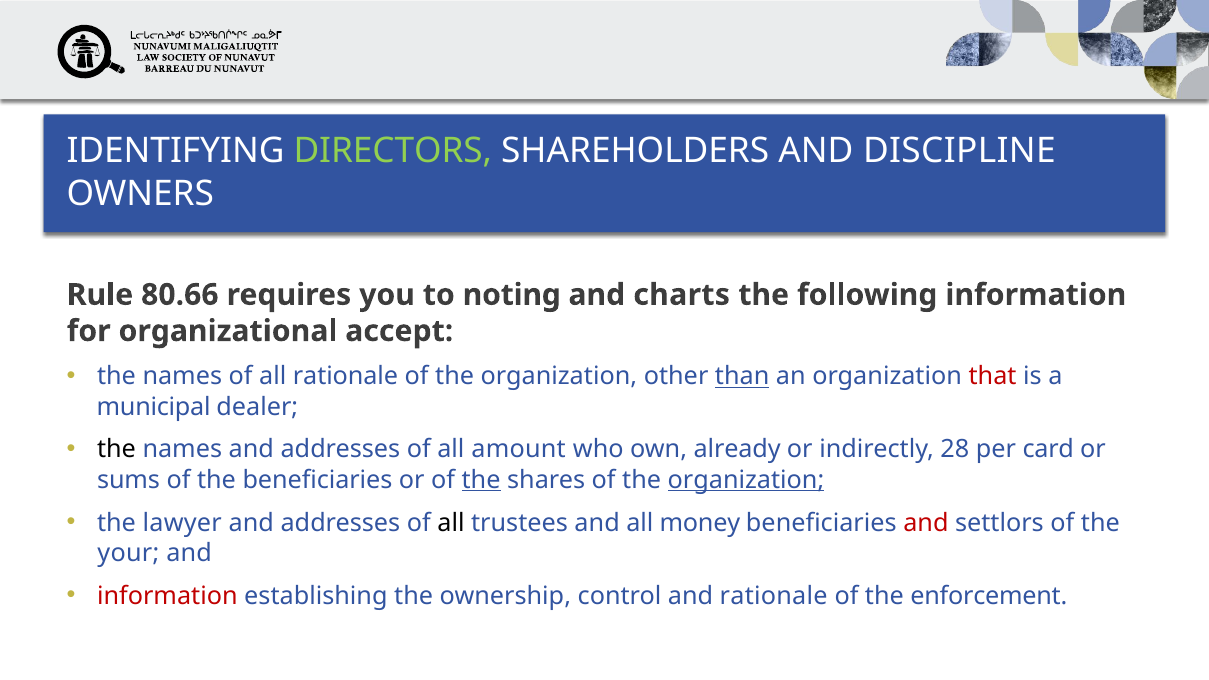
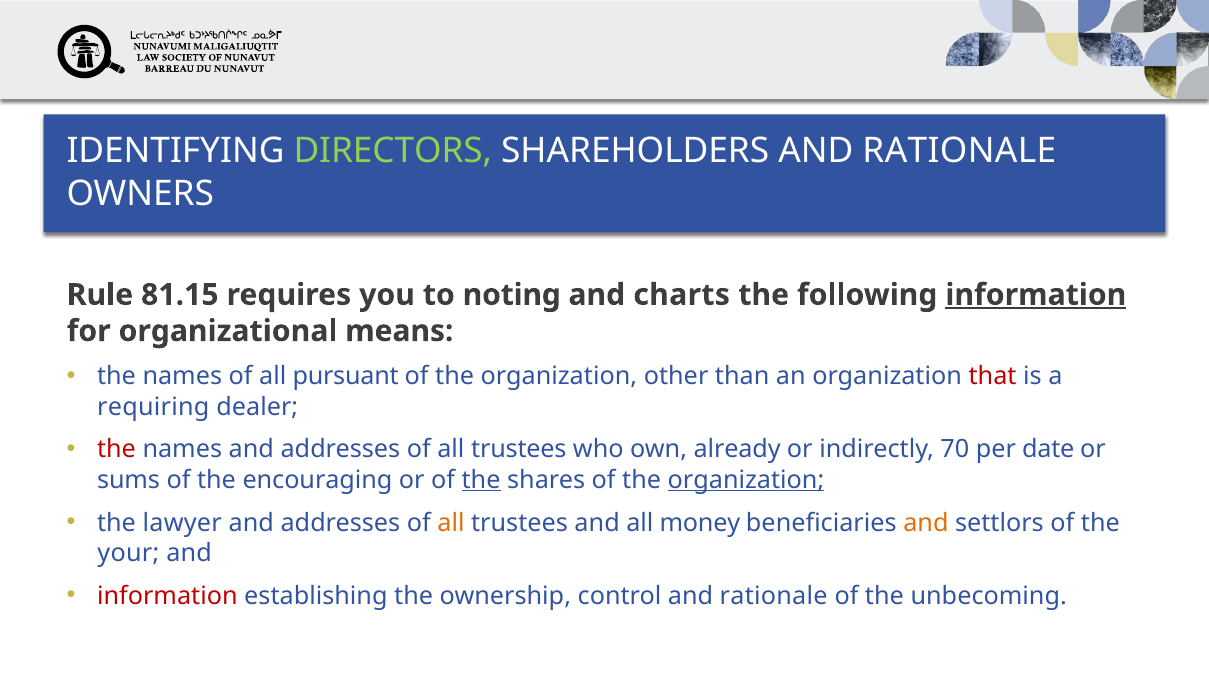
SHAREHOLDERS AND DISCIPLINE: DISCIPLINE -> RATIONALE (959, 151)
80.66: 80.66 -> 81.15 (180, 295)
information underline: none -> present (1036, 295)
accept: accept -> means (399, 331)
all rationale: rationale -> pursuant (346, 377)
than underline: present -> none (742, 377)
municipal: municipal -> requiring (153, 407)
the colour: black -> red (116, 450)
amount: amount -> trustees (519, 450)
28: 28 -> 70 (955, 450)
card: card -> date (1048, 450)
the beneficiaries: beneficiaries -> encouraging (317, 480)
all colour: black -> orange (451, 523)
and colour: red -> orange (926, 523)
enforcement: enforcement -> unbecoming (989, 596)
